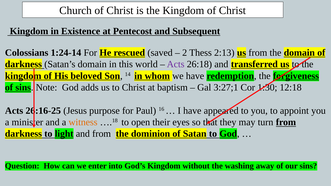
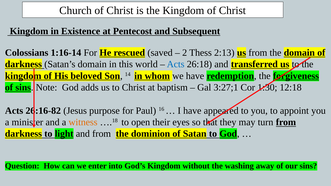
1:24-14: 1:24-14 -> 1:16-14 (66, 53)
Acts colour: purple -> blue (176, 64)
26:16-25: 26:16-25 -> 26:16-82 (43, 111)
